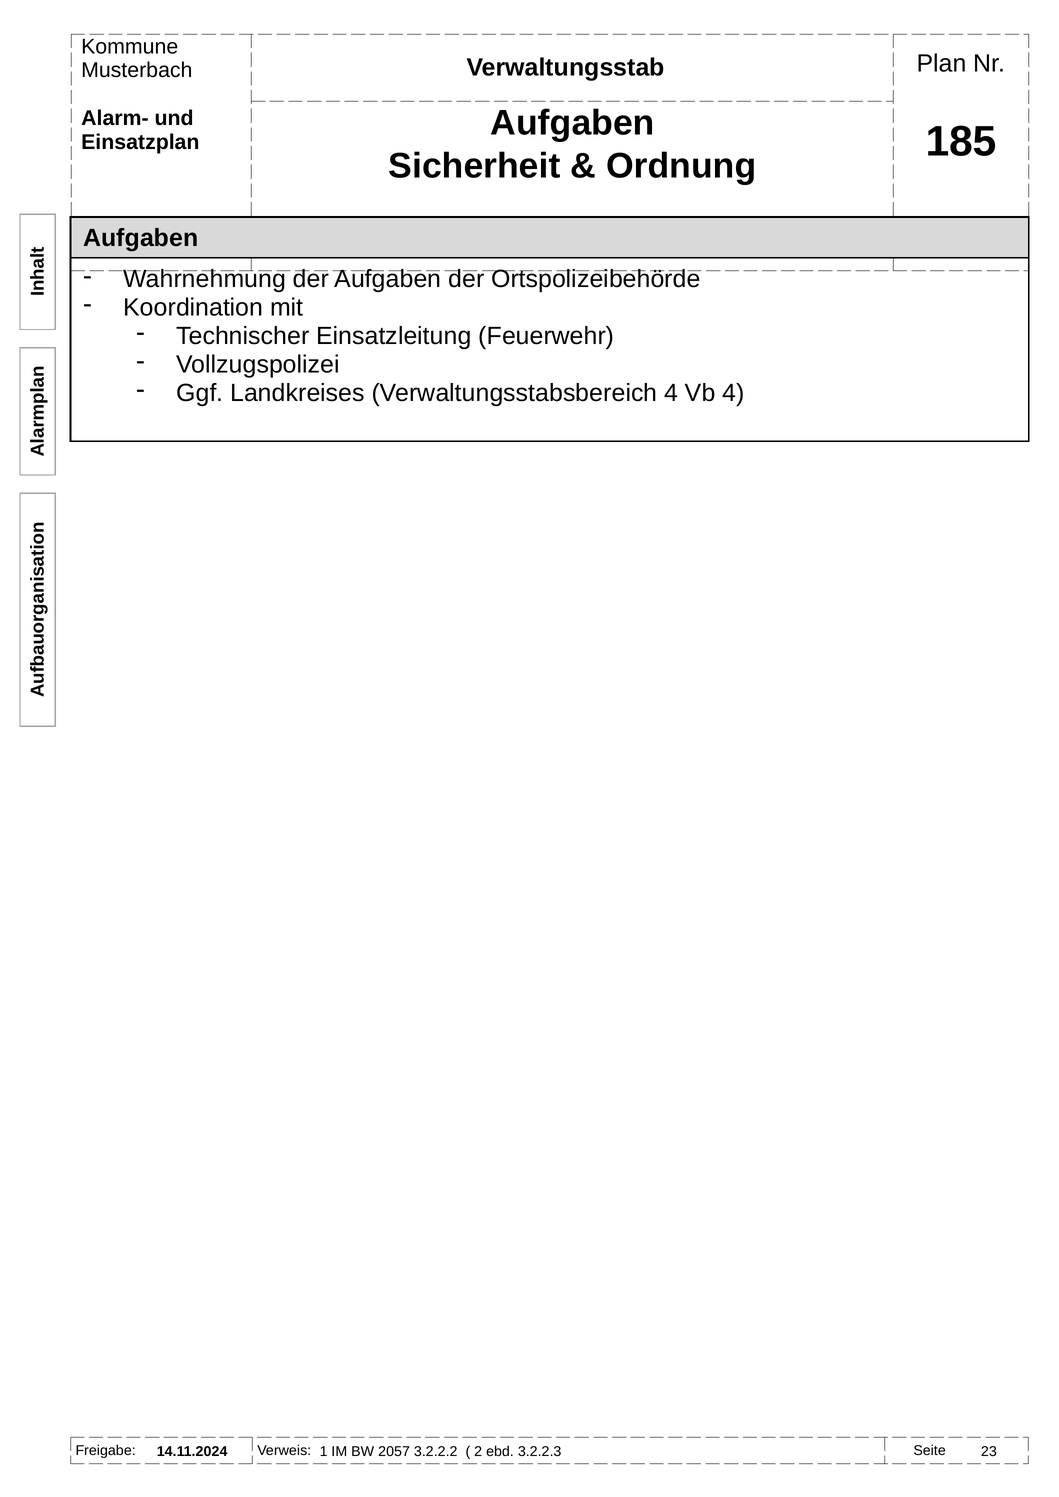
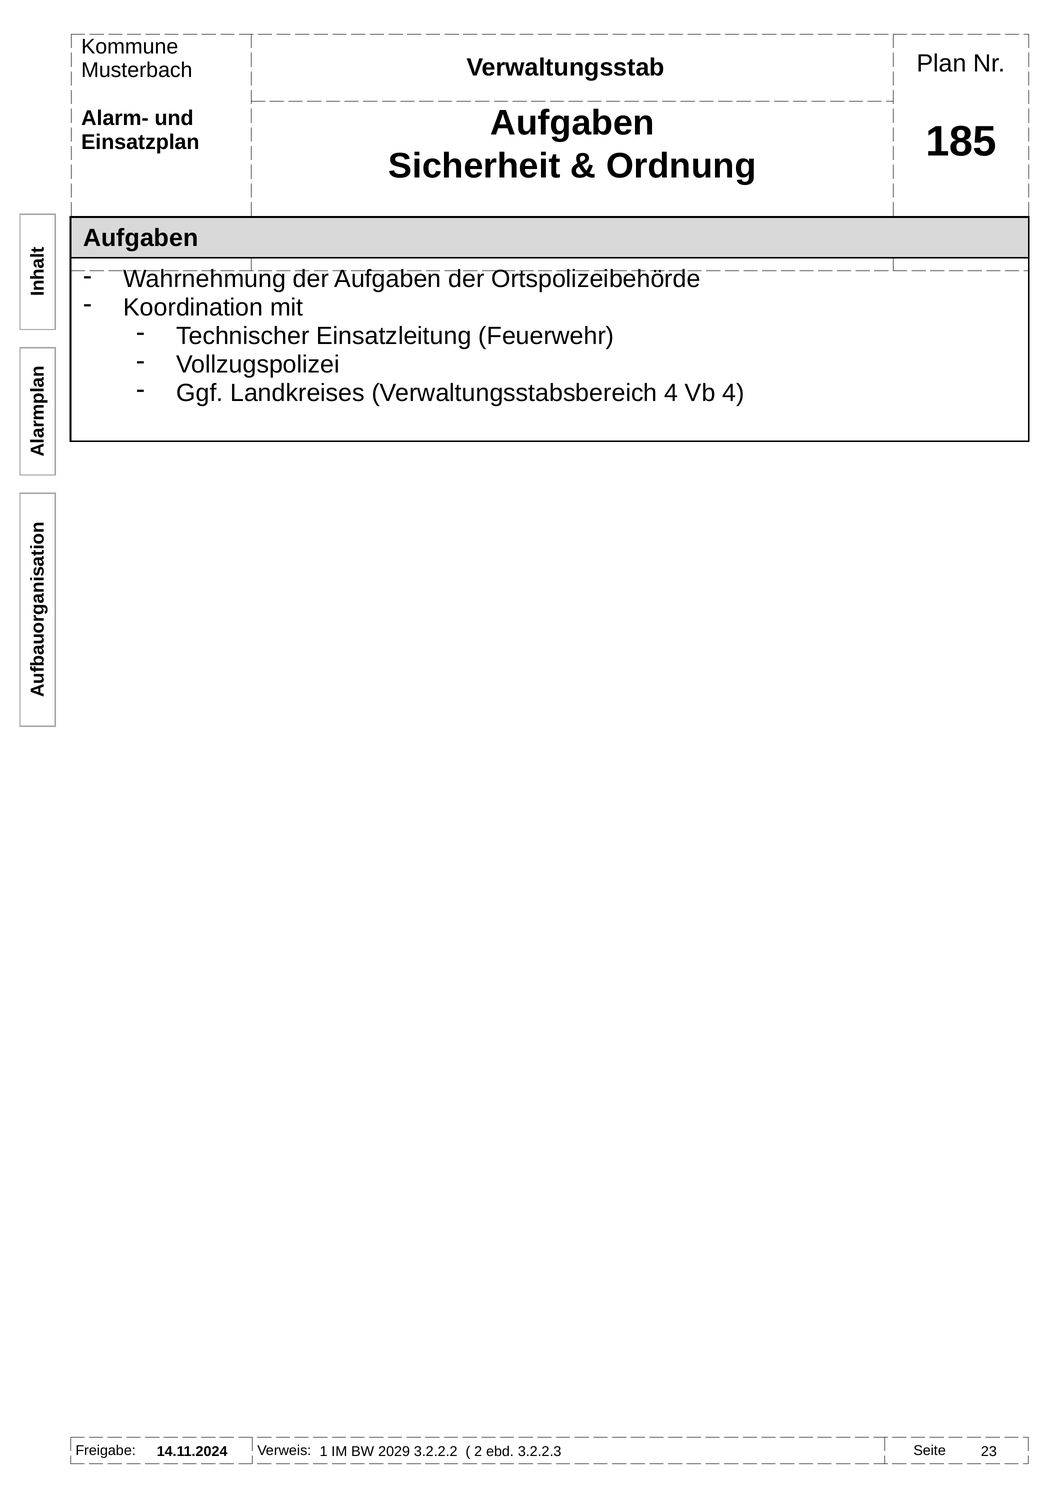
2057: 2057 -> 2029 (394, 1452)
